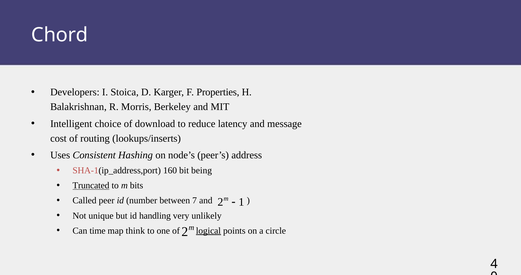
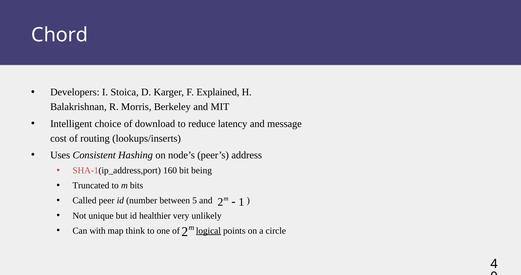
Properties: Properties -> Explained (218, 92)
Truncated underline: present -> none (91, 186)
7: 7 -> 5 (195, 201)
handling: handling -> healthier (155, 216)
time: time -> with (98, 231)
